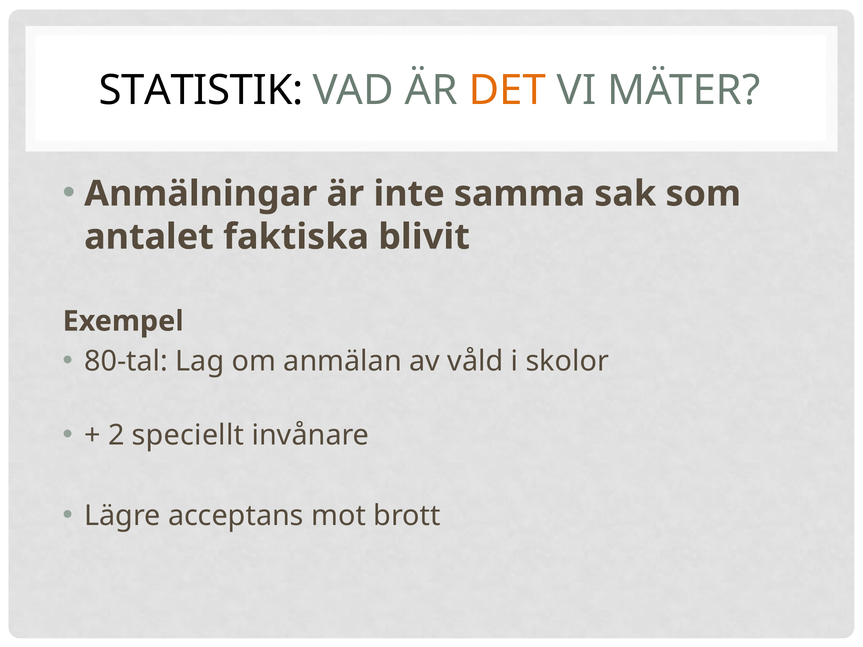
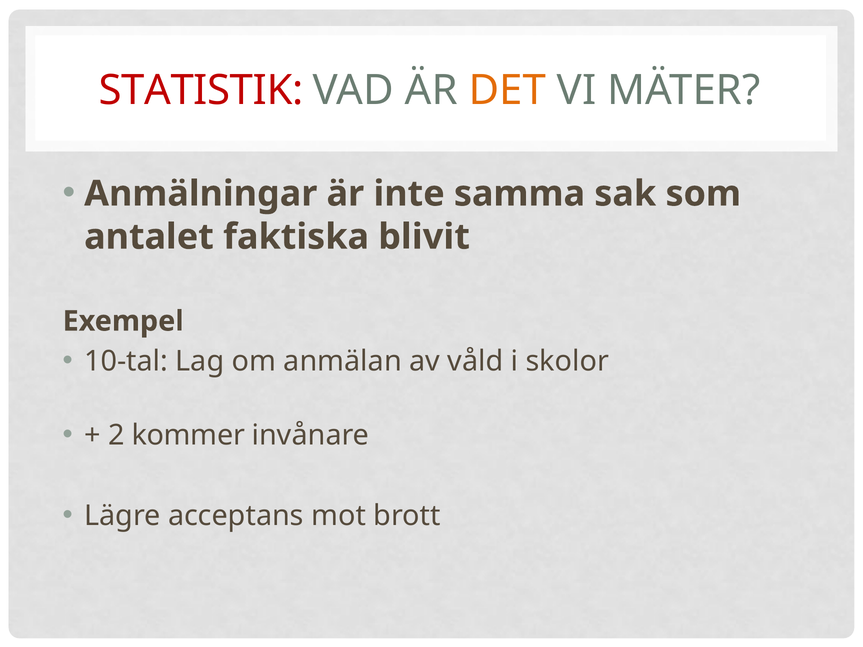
STATISTIK colour: black -> red (201, 90)
80-tal: 80-tal -> 10-tal (126, 362)
speciellt: speciellt -> kommer (188, 435)
